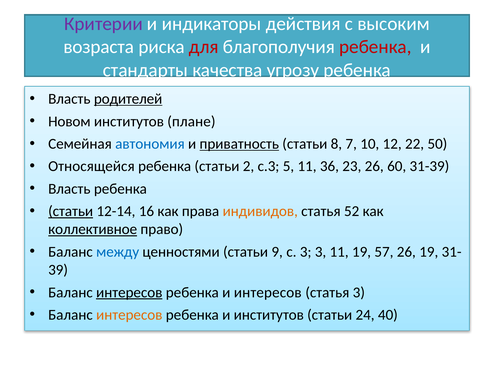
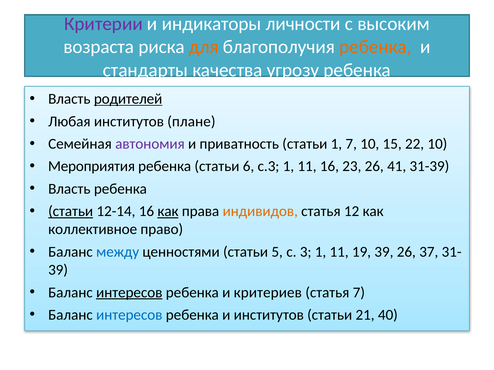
действия: действия -> личности (303, 24)
для colour: red -> orange (204, 47)
ребенка colour: red -> orange (375, 47)
Новом: Новом -> Любая (69, 122)
автономия colour: blue -> purple (150, 144)
приватность underline: present -> none (239, 144)
статьи 8: 8 -> 1 (336, 144)
12: 12 -> 15 (392, 144)
22 50: 50 -> 10 (437, 144)
Относящейся: Относящейся -> Мероприятия (92, 167)
2: 2 -> 6 (249, 167)
с.3 5: 5 -> 1 (288, 167)
11 36: 36 -> 16 (329, 167)
60: 60 -> 41 (397, 167)
как underline: none -> present (168, 212)
52: 52 -> 12 (352, 212)
коллективное underline: present -> none (93, 230)
9: 9 -> 5 (277, 252)
3 3: 3 -> 1 (321, 252)
19 57: 57 -> 39 (384, 252)
26 19: 19 -> 37 (429, 252)
и интересов: интересов -> критериев (268, 293)
статья 3: 3 -> 7 (359, 293)
интересов colour: orange -> blue (129, 315)
24: 24 -> 21 (365, 315)
